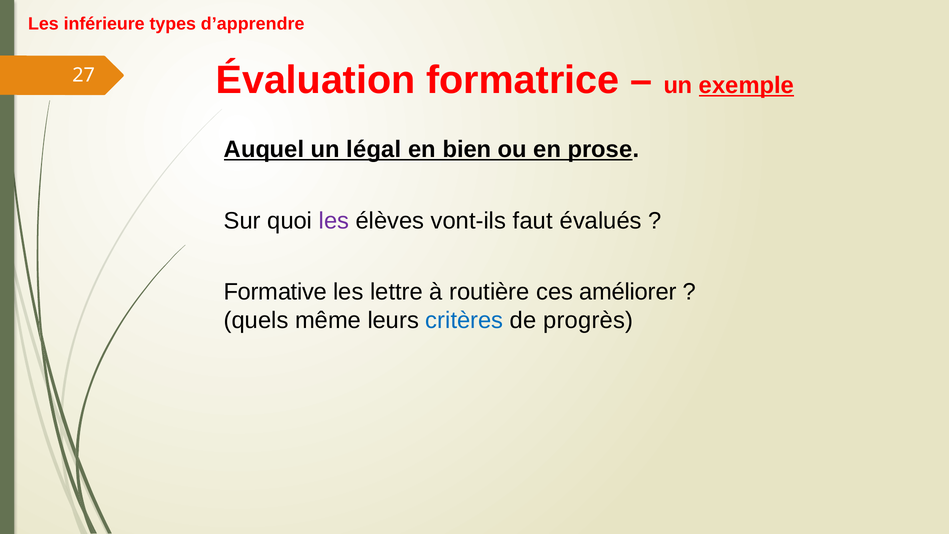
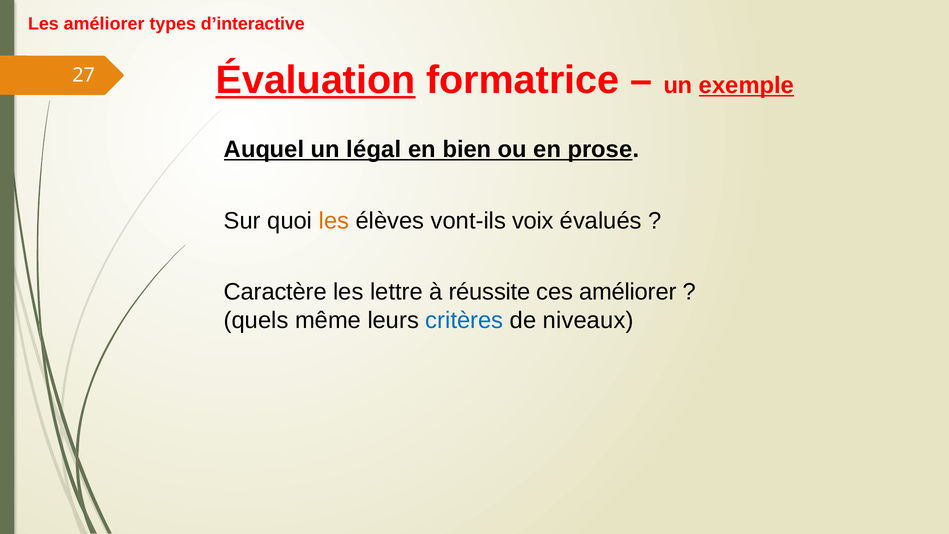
Les inférieure: inférieure -> améliorer (104, 24)
d’apprendre: d’apprendre -> d’interactive (253, 24)
Évaluation underline: none -> present (316, 80)
les colour: purple -> orange (334, 221)
faut: faut -> voix (533, 221)
Formative: Formative -> Caractère (275, 292)
routière: routière -> réussite (489, 292)
progrès: progrès -> niveaux (588, 320)
